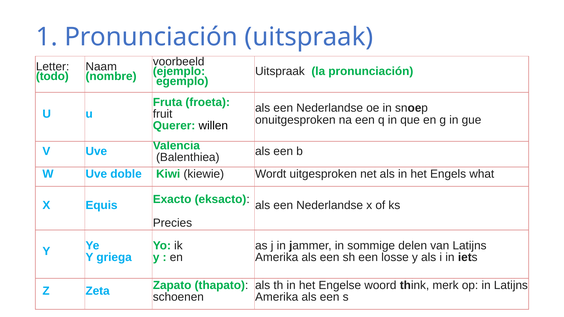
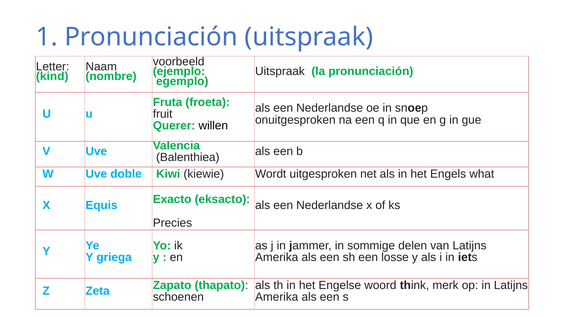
todo: todo -> kind (52, 76)
